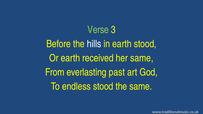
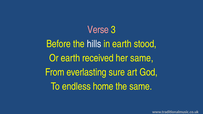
Verse colour: light green -> pink (98, 30)
past: past -> sure (117, 72)
endless stood: stood -> home (103, 87)
